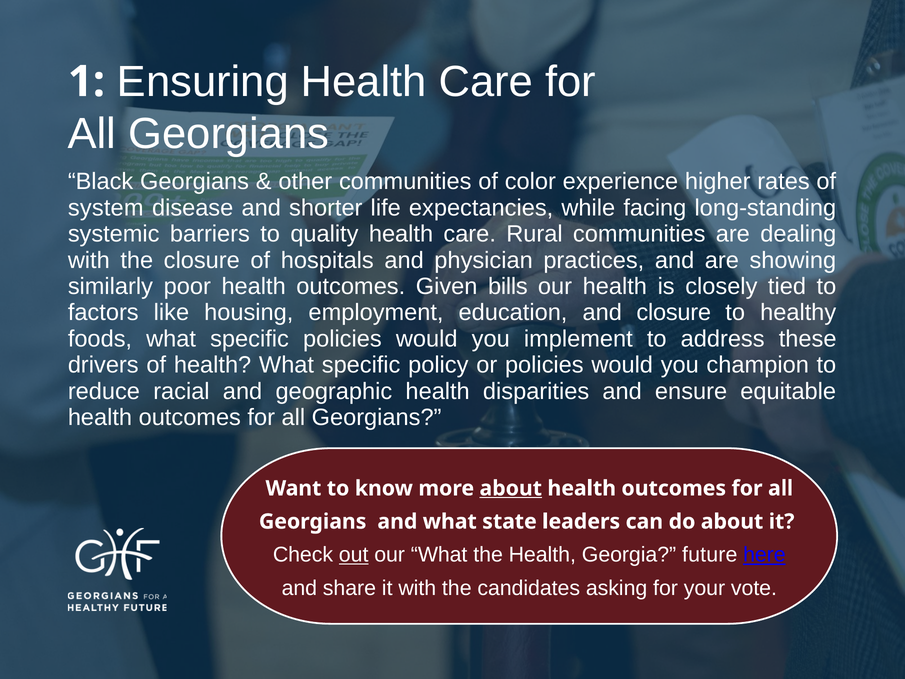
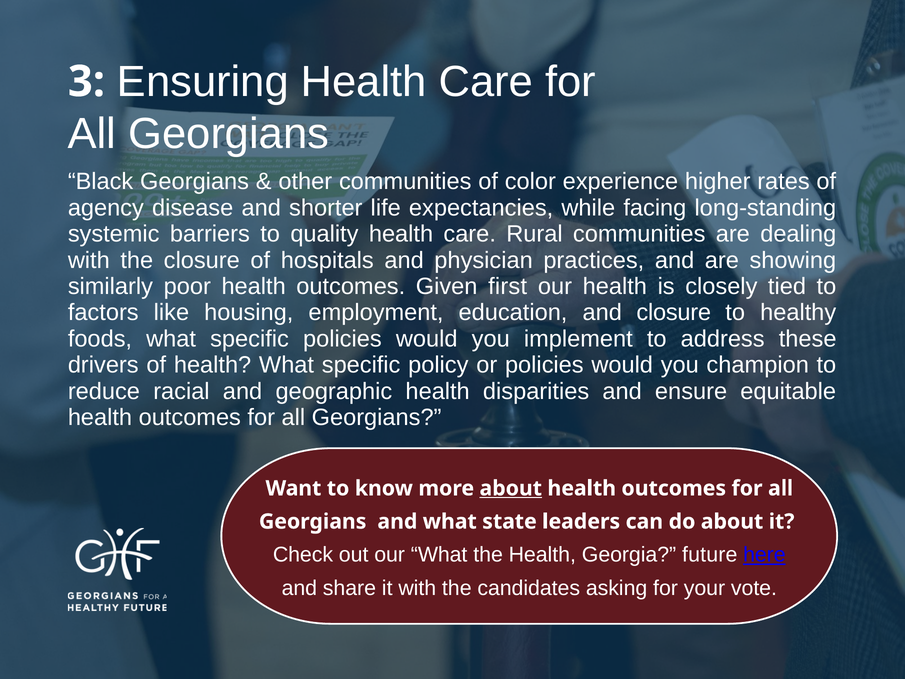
1: 1 -> 3 (86, 82)
system: system -> agency (106, 208)
bills: bills -> first (508, 286)
out underline: present -> none (354, 555)
